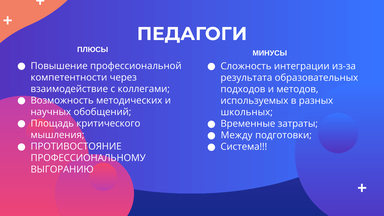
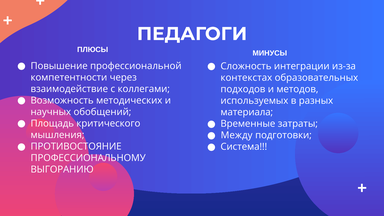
результата: результата -> контекстах (246, 78)
школьных: школьных -> материала (247, 112)
